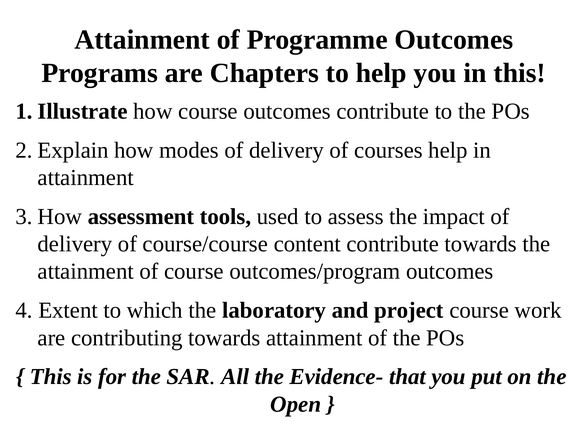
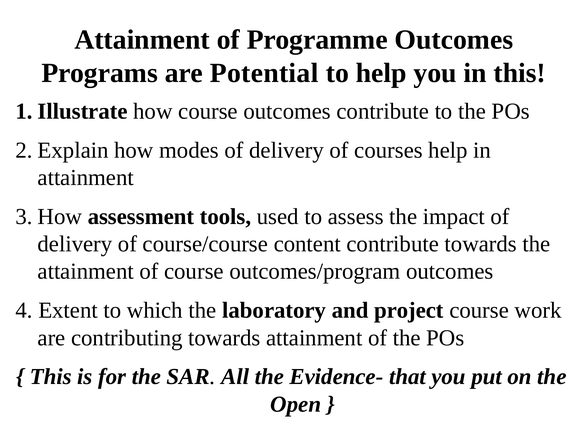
Chapters: Chapters -> Potential (264, 73)
